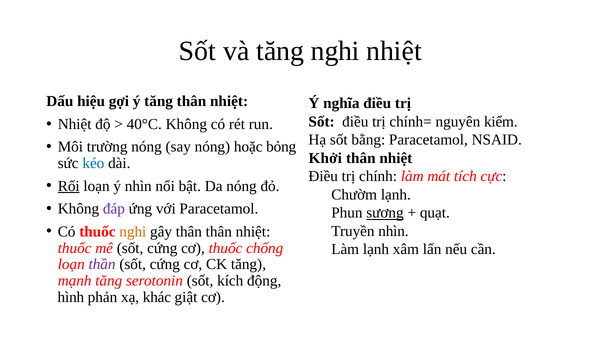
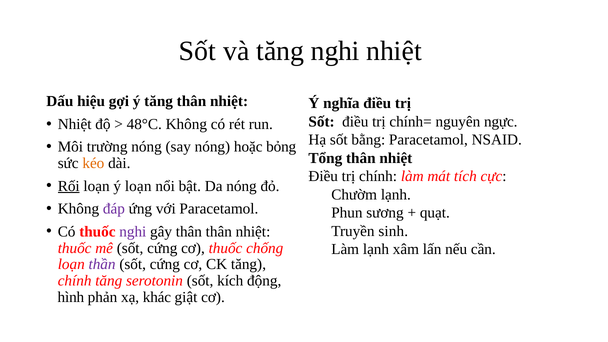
kiểm: kiểm -> ngực (501, 122)
40°C: 40°C -> 48°C (144, 124)
Khởi: Khởi -> Tổng (325, 158)
kéo colour: blue -> orange (93, 163)
ý nhìn: nhìn -> loạn (138, 186)
sương underline: present -> none (385, 213)
nghi colour: orange -> purple (133, 232)
Truyền nhìn: nhìn -> sinh (393, 231)
mạnh: mạnh -> chính (75, 281)
